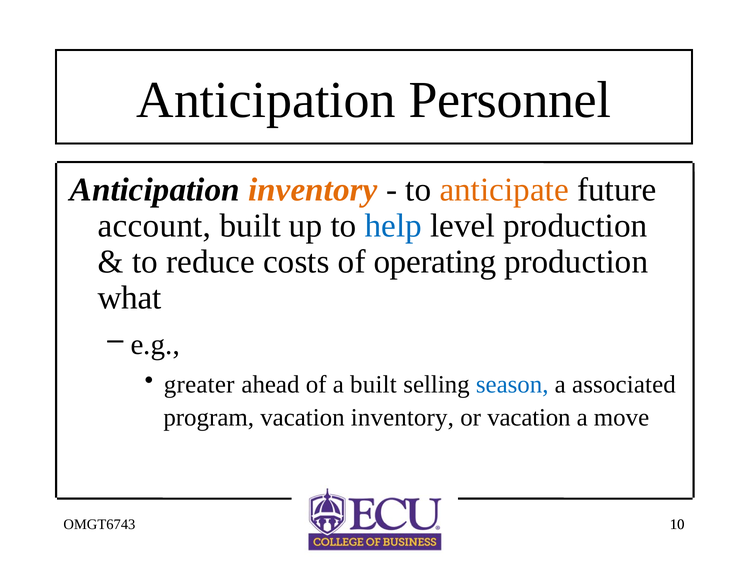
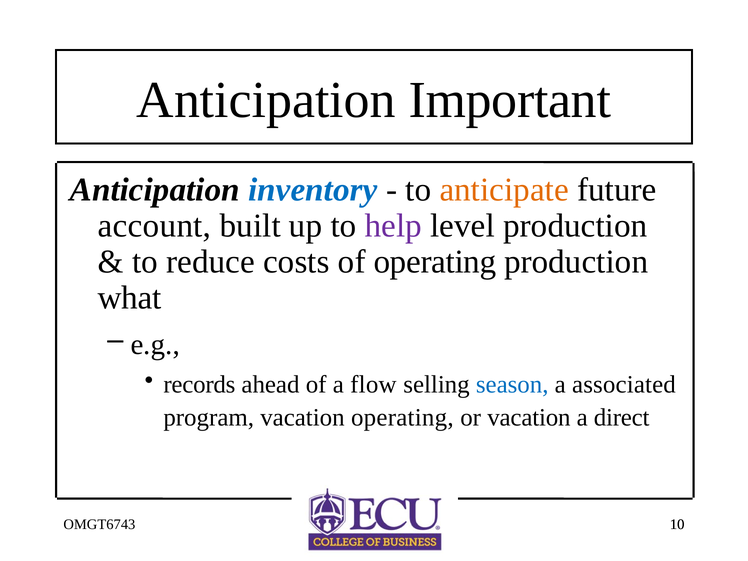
Personnel: Personnel -> Important (510, 100)
inventory colour: orange -> blue (313, 190)
help colour: blue -> purple (393, 226)
greater: greater -> records (199, 385)
a built: built -> flow (373, 385)
vacation inventory: inventory -> operating (402, 418)
move: move -> direct (622, 418)
